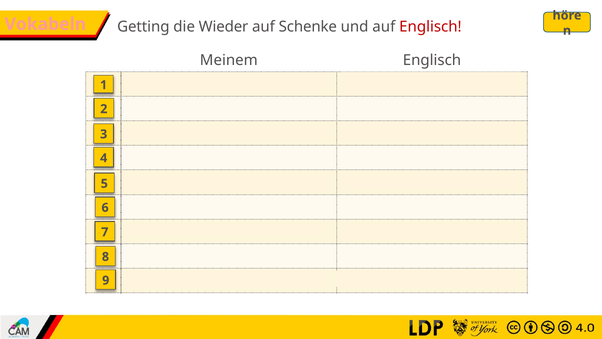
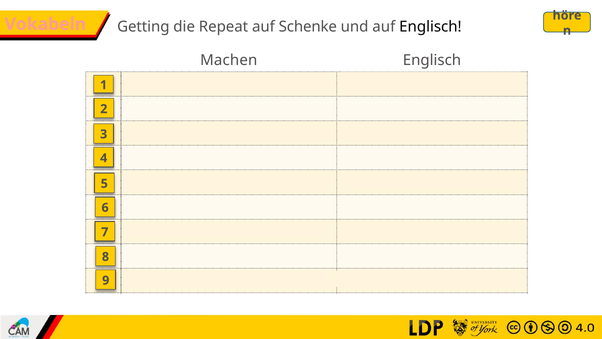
Wieder: Wieder -> Repeat (223, 27)
Englisch colour: red -> black (430, 27)
Meinem: Meinem -> Machen (229, 60)
